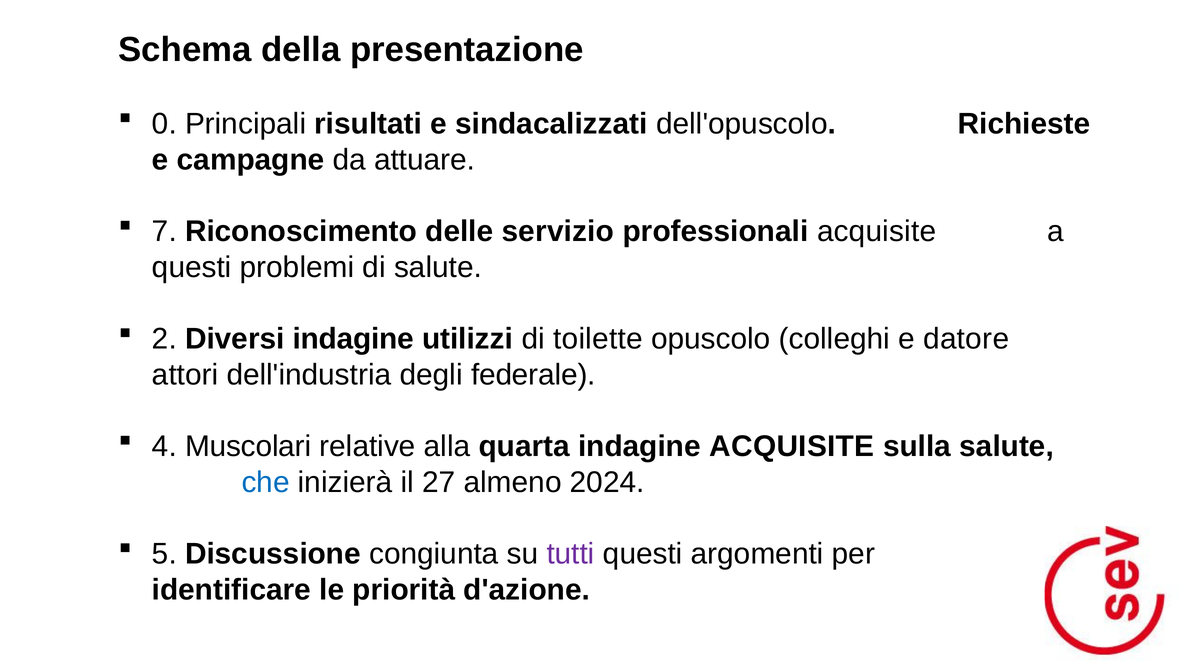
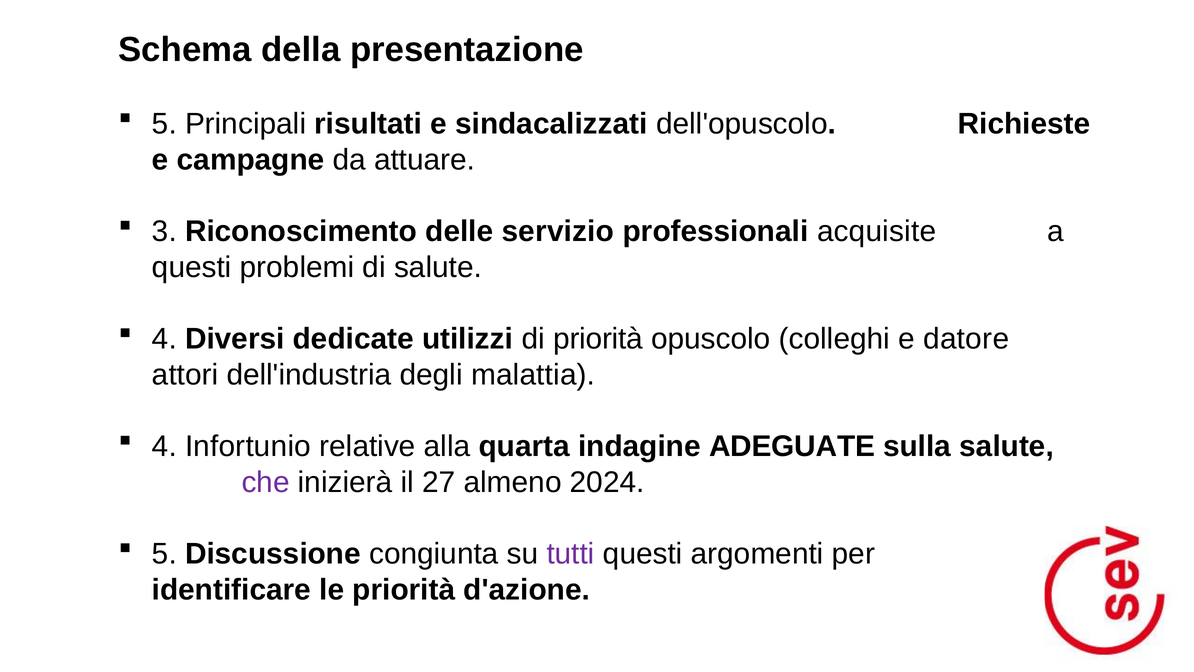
0: 0 -> 5 (164, 124)
7: 7 -> 3 (164, 231)
2: 2 -> 4 (164, 339)
Diversi indagine: indagine -> dedicate (353, 339)
di toilette: toilette -> priorità (598, 339)
federale: federale -> malattia (533, 375)
Muscolari: Muscolari -> Infortunio (248, 446)
indagine ACQUISITE: ACQUISITE -> ADEGUATE (792, 446)
che colour: blue -> purple (266, 482)
